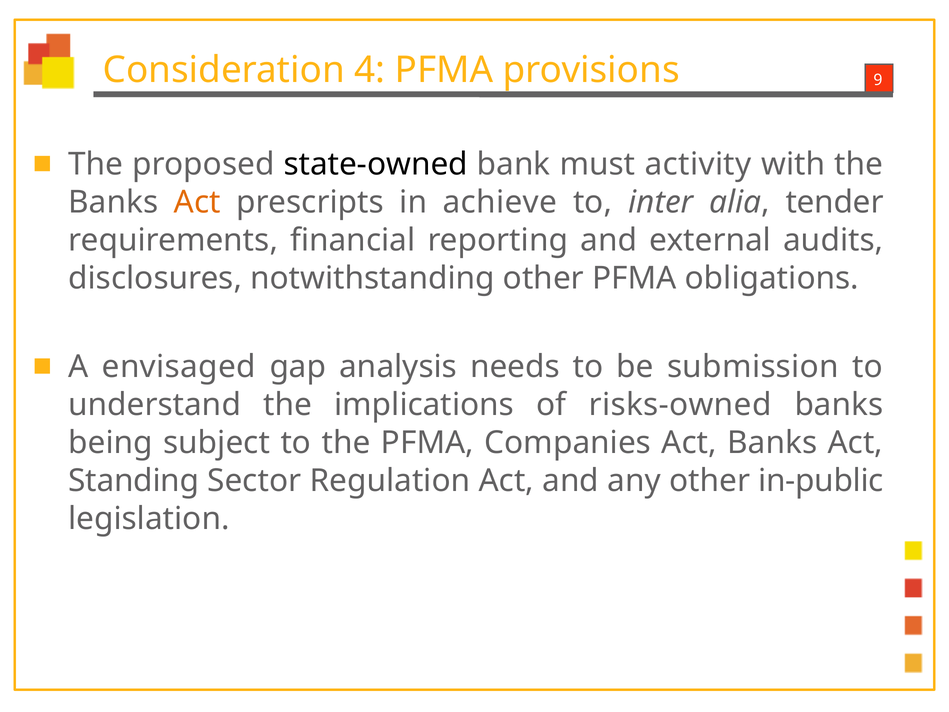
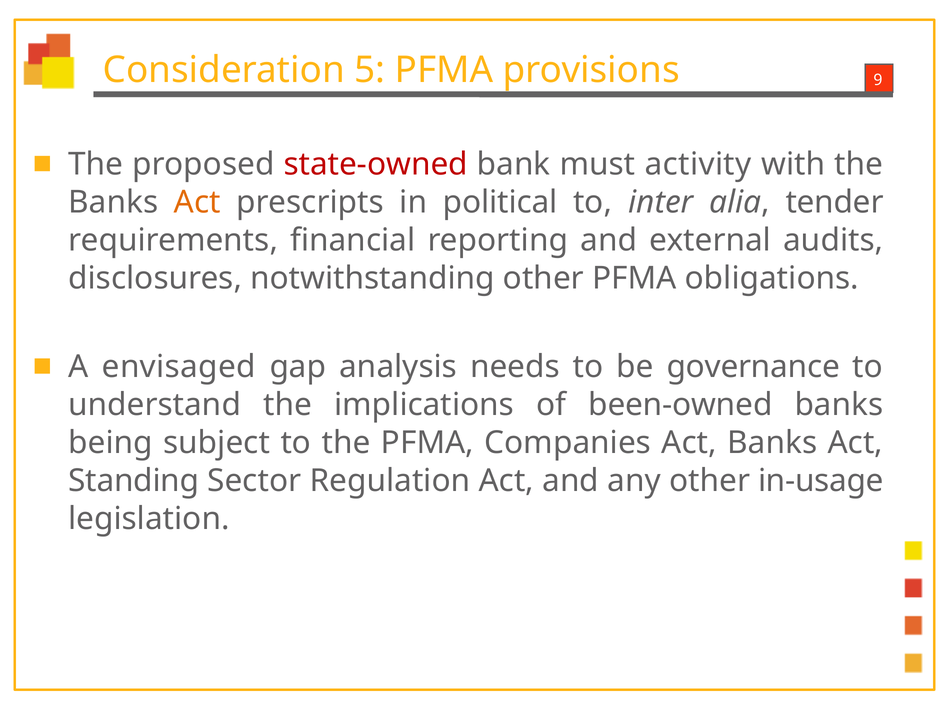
4: 4 -> 5 (370, 70)
state-owned colour: black -> red (376, 164)
achieve: achieve -> political (500, 202)
submission: submission -> governance (753, 367)
risks-owned: risks-owned -> been-owned (680, 405)
in-public: in-public -> in-usage (821, 481)
